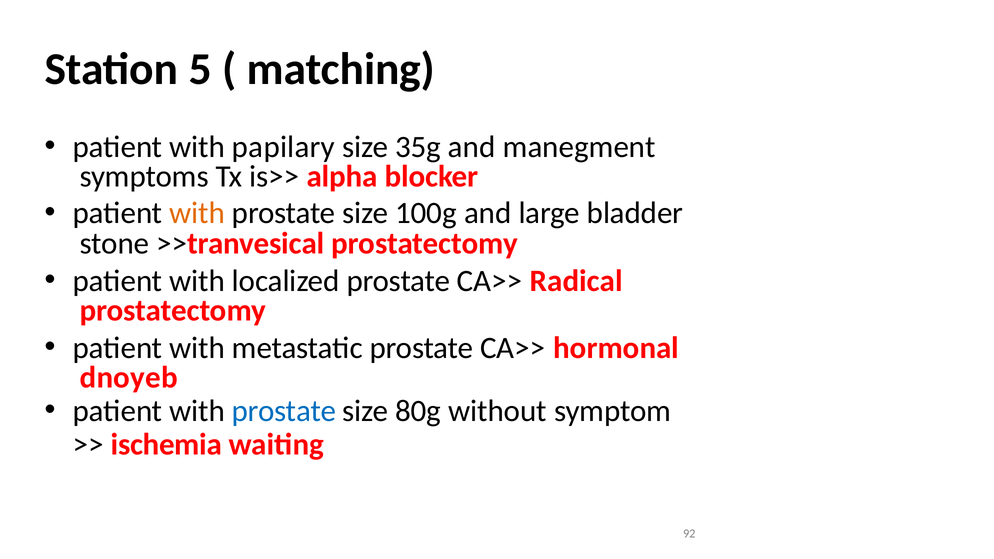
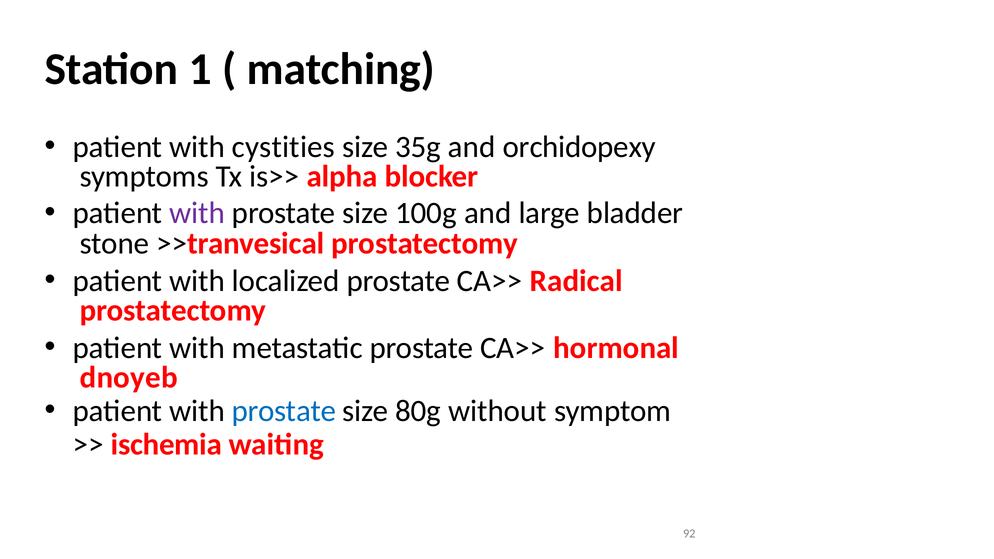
5: 5 -> 1 (200, 69)
papilary: papilary -> cystities (283, 147)
manegment: manegment -> orchidopexy (579, 147)
with colour: orange -> purple (197, 213)
